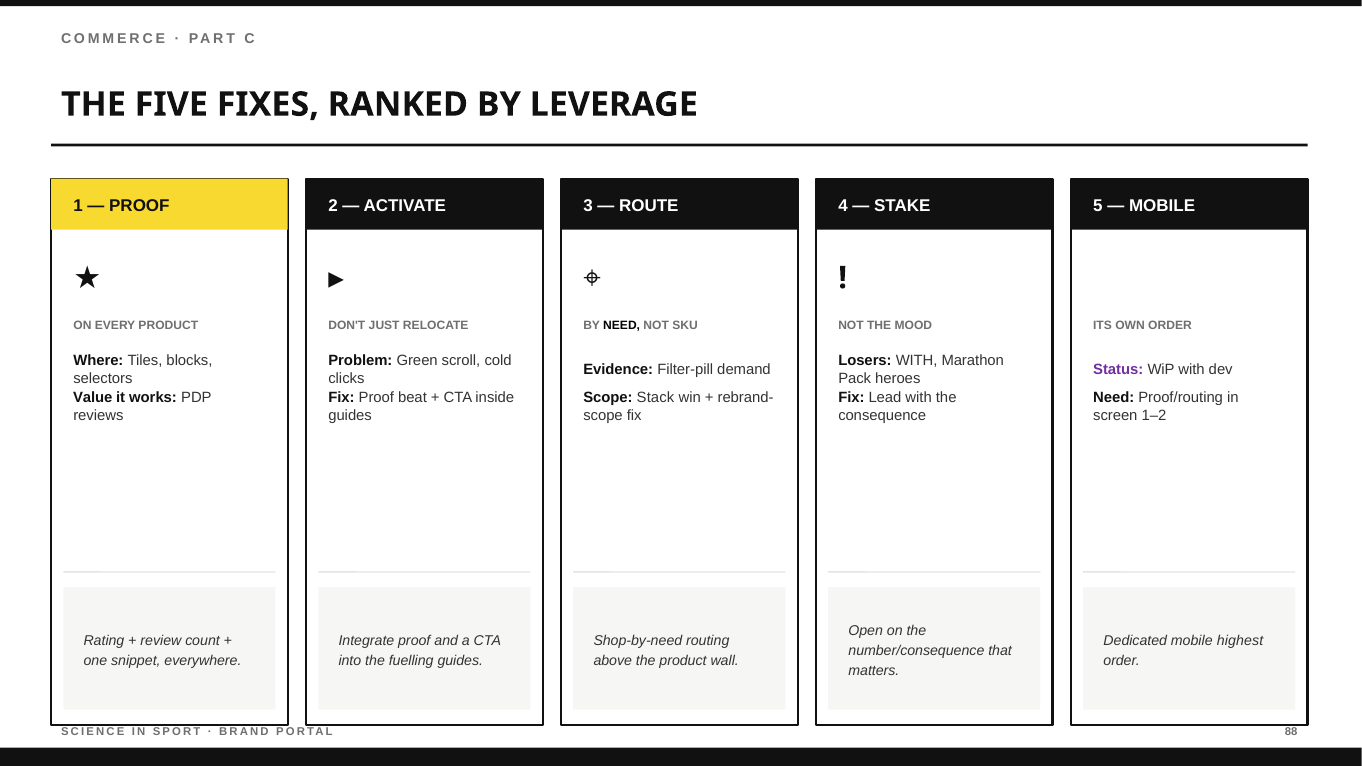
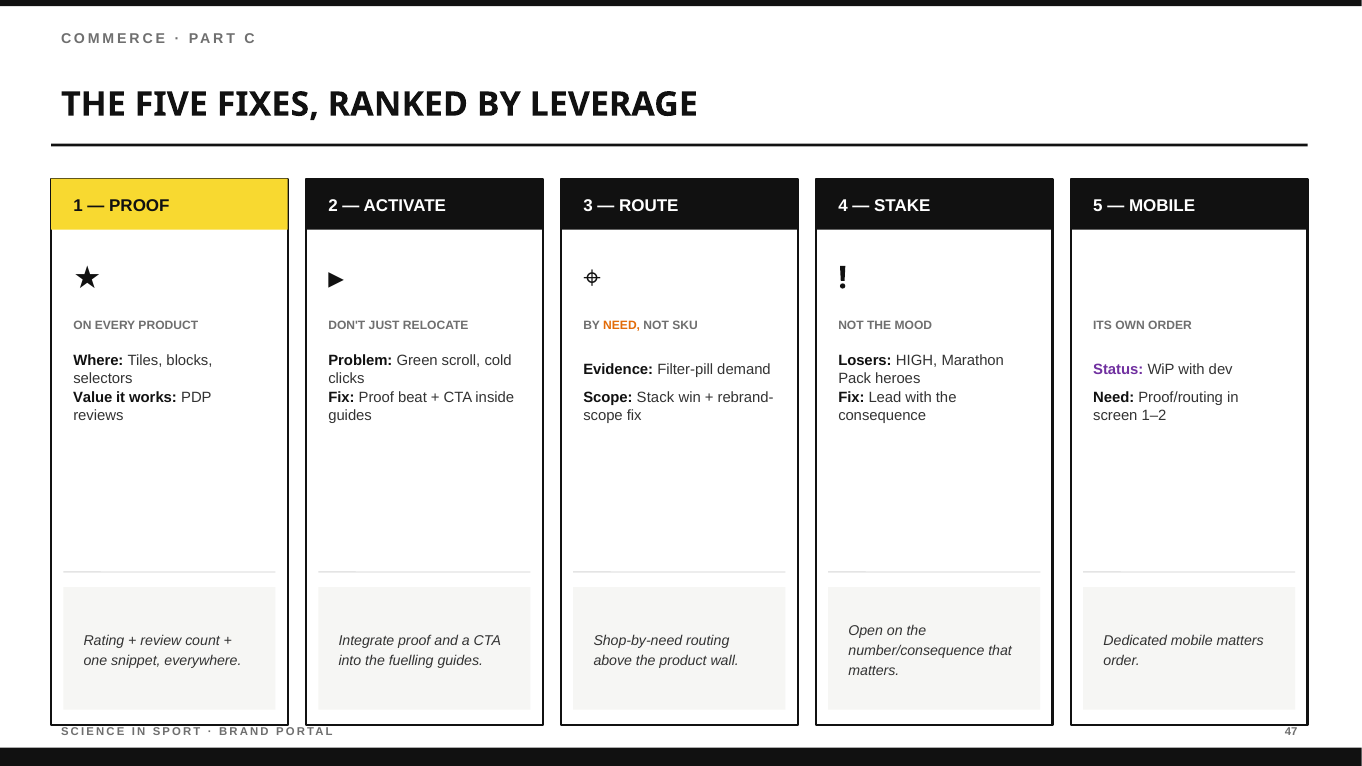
NEED colour: black -> orange (622, 326)
Losers WITH: WITH -> HIGH (917, 361)
mobile highest: highest -> matters (1240, 641)
88: 88 -> 47 (1291, 732)
